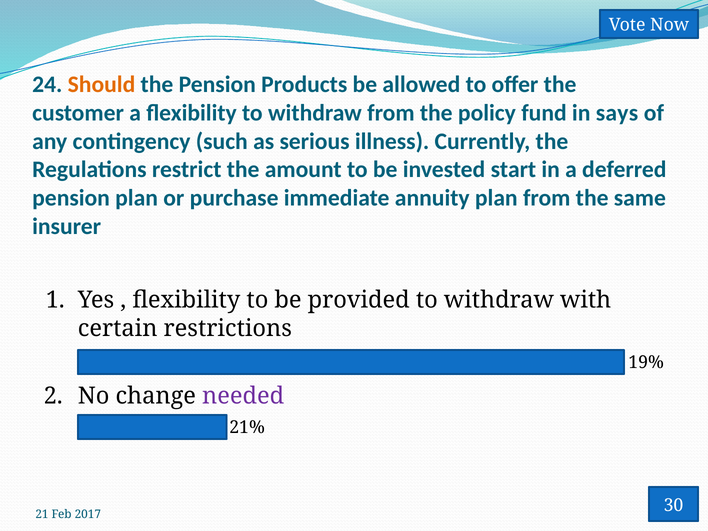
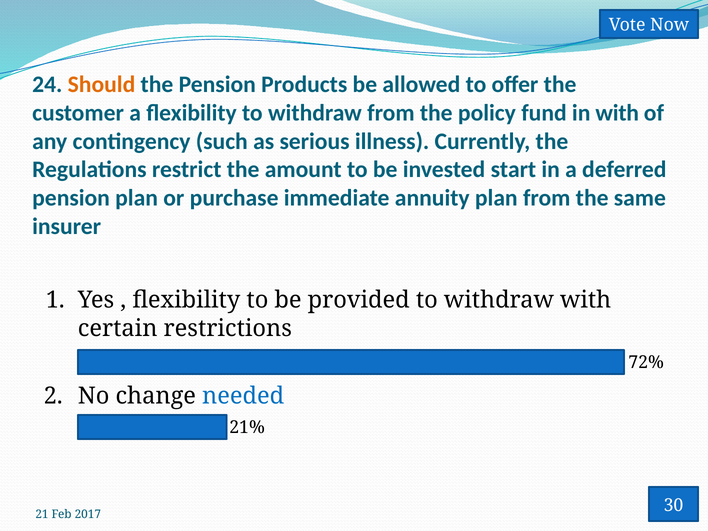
in says: says -> with (617, 113)
19%: 19% -> 72% (646, 362)
needed colour: purple -> blue (243, 396)
